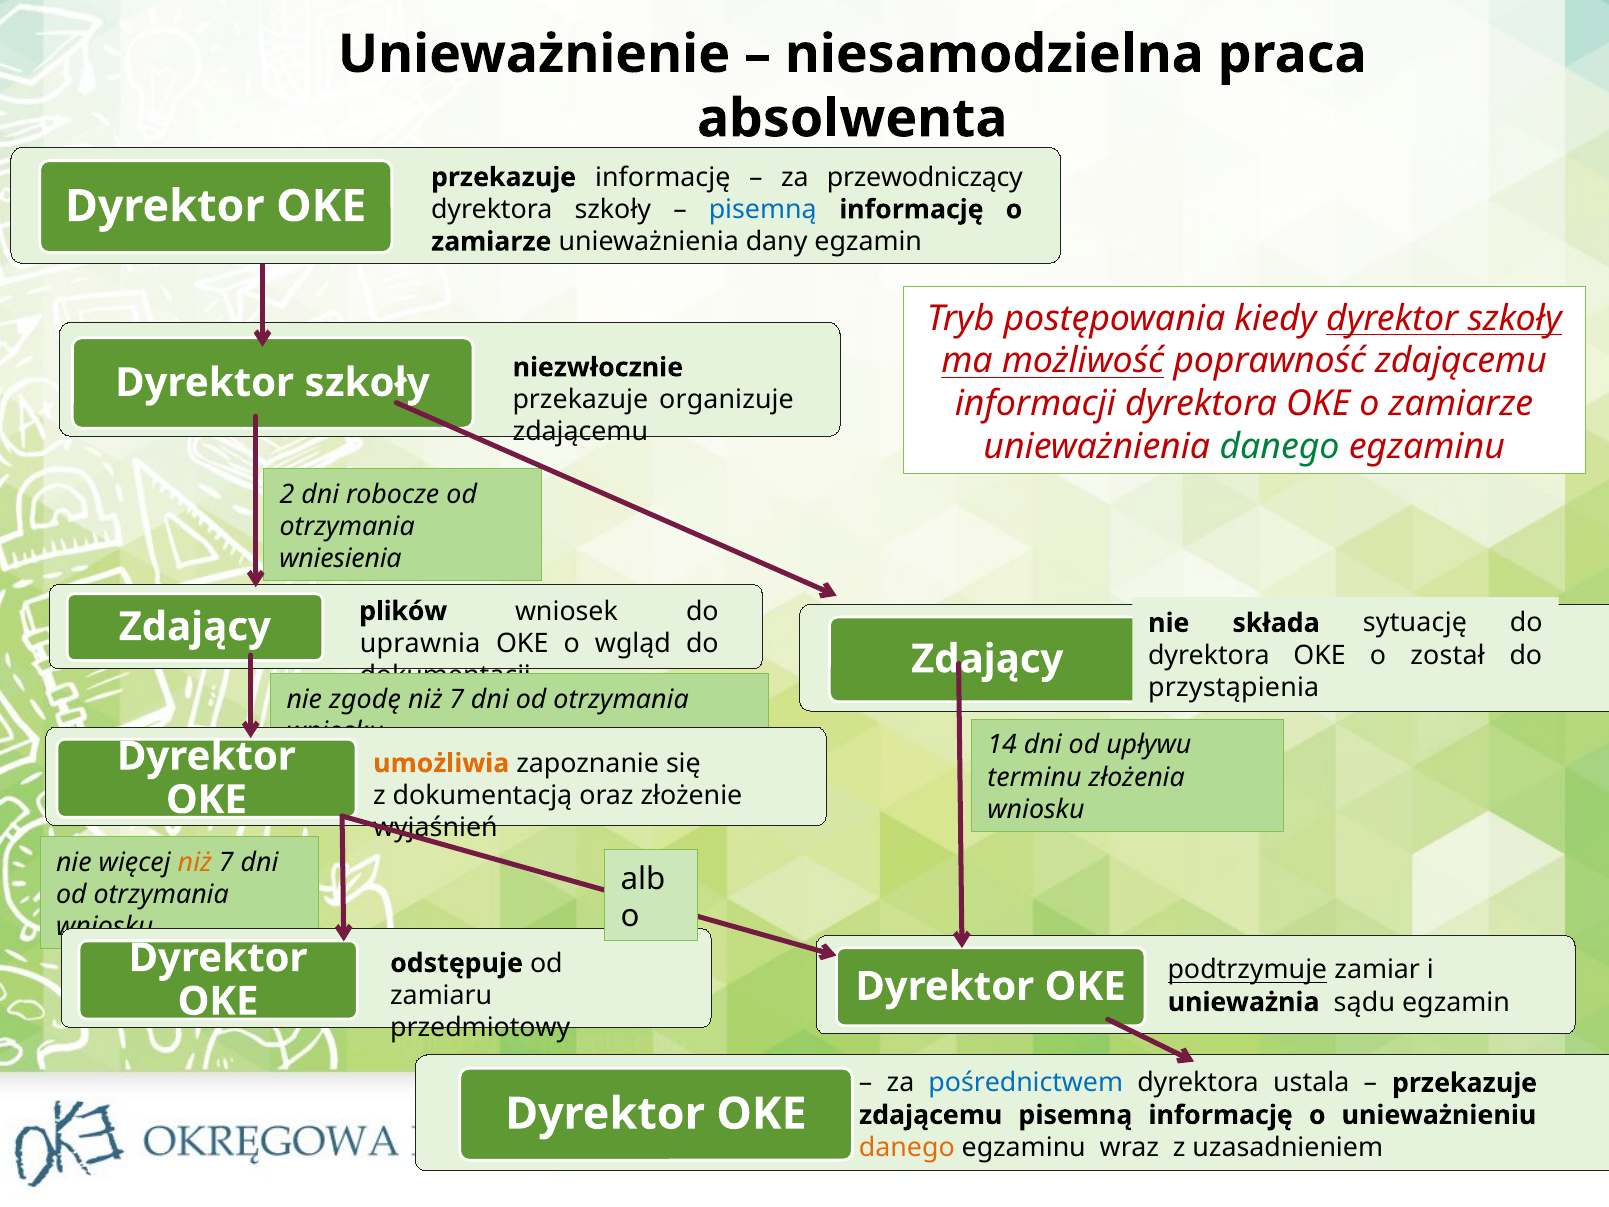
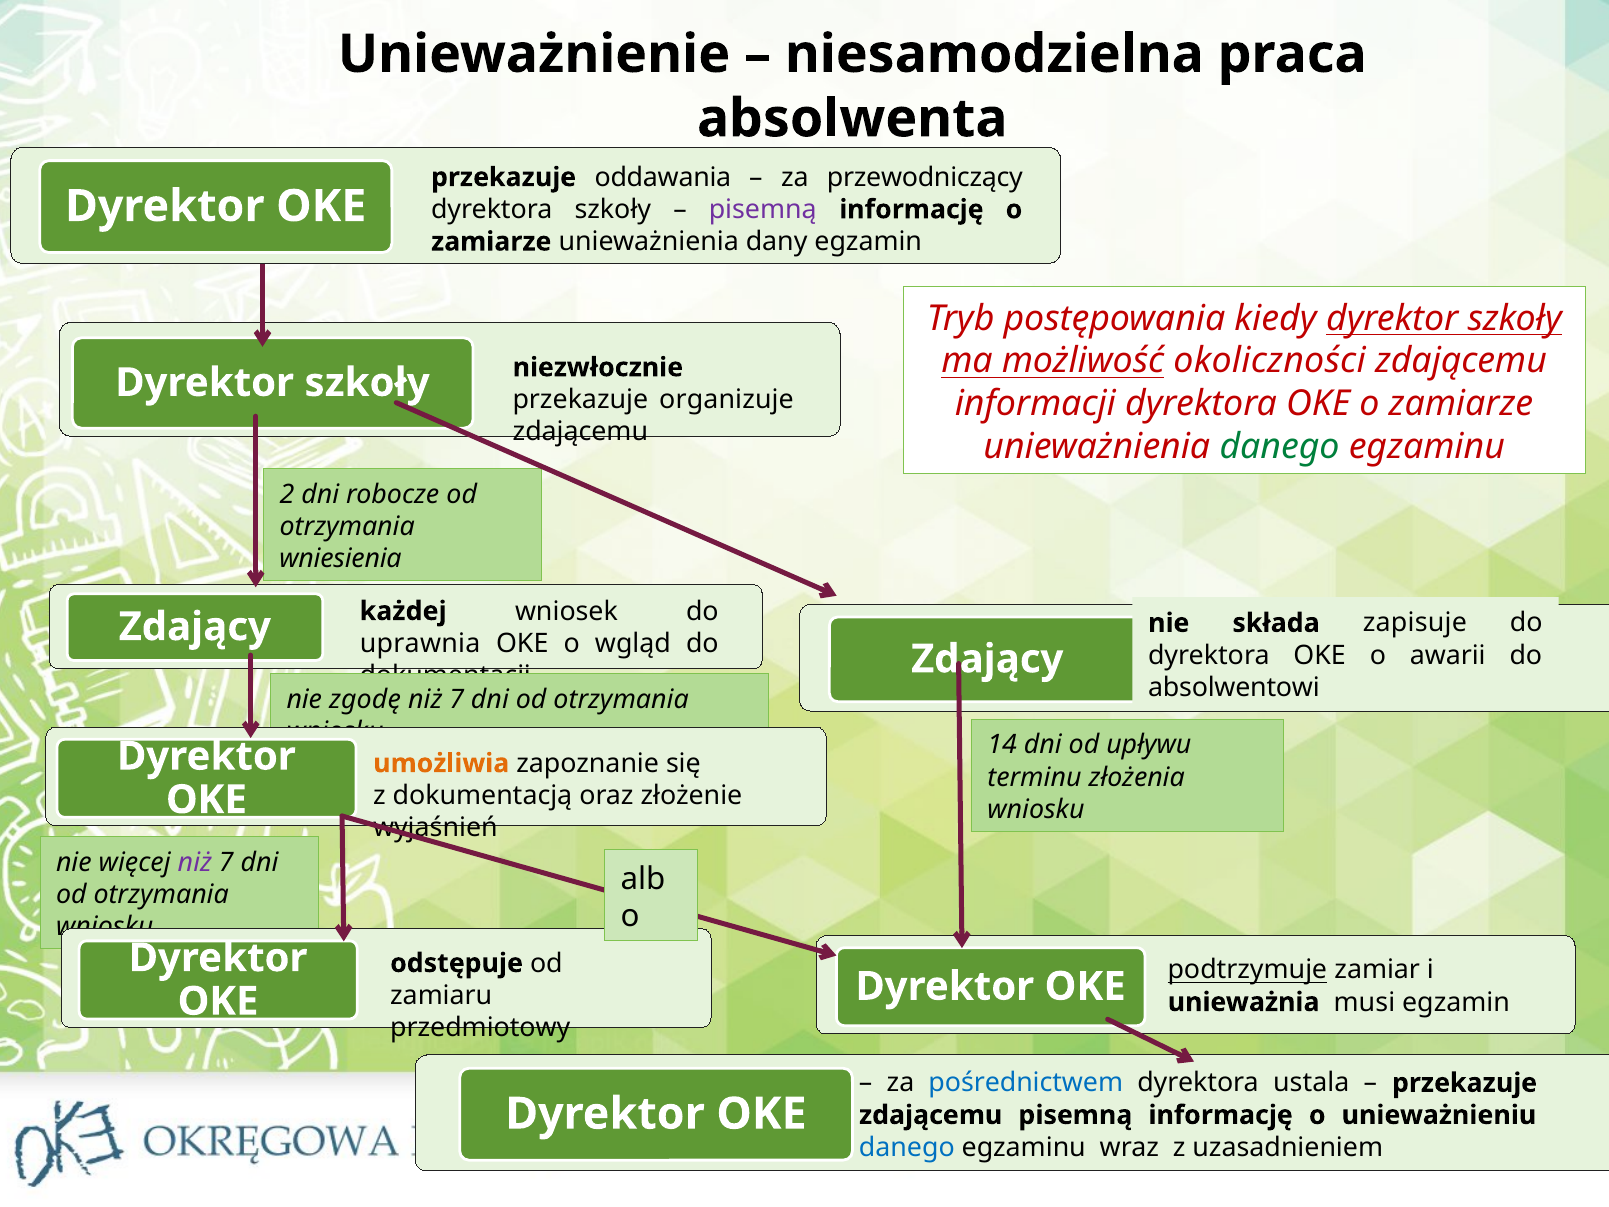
przekazuje informację: informację -> oddawania (663, 177)
pisemną colour: blue -> purple (763, 209)
poprawność: poprawność -> okoliczności (1270, 361)
plików: plików -> każdej (403, 611)
sytuację: sytuację -> zapisuje (1415, 623)
został: został -> awarii (1448, 655)
przystąpienia: przystąpienia -> absolwentowi (1234, 687)
niż colour: orange -> purple (195, 862)
sądu: sądu -> musi (1364, 1002)
danego colour: orange -> blue (907, 1147)
